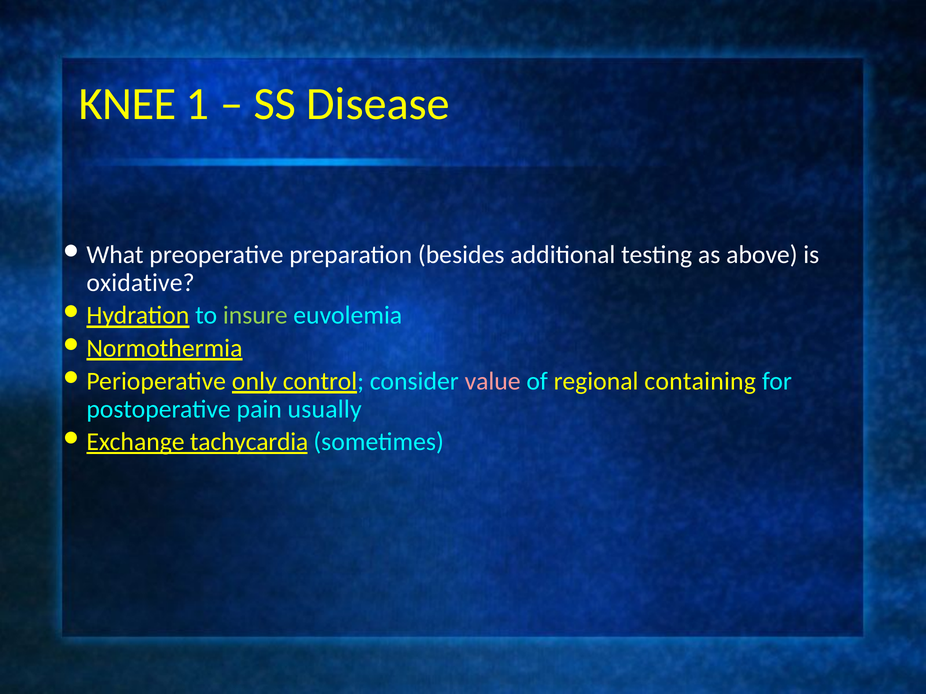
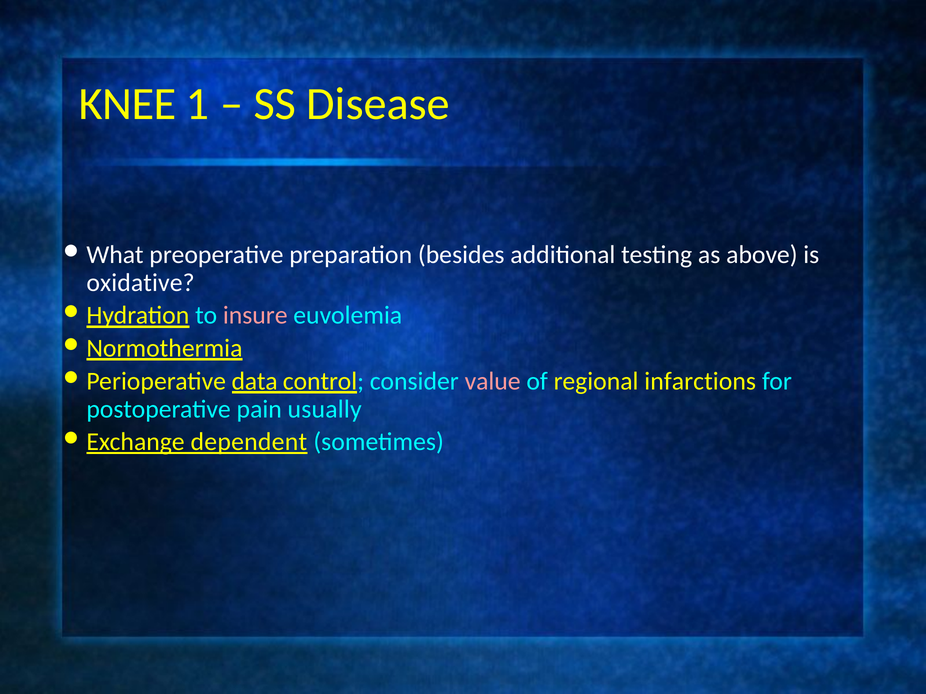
insure colour: light green -> pink (255, 316)
only: only -> data (255, 382)
containing: containing -> infarctions (700, 382)
tachycardia: tachycardia -> dependent (249, 442)
